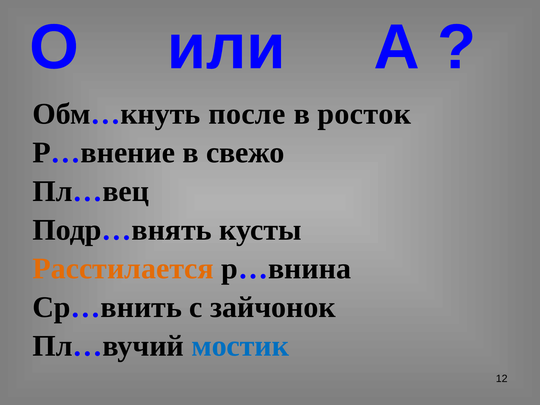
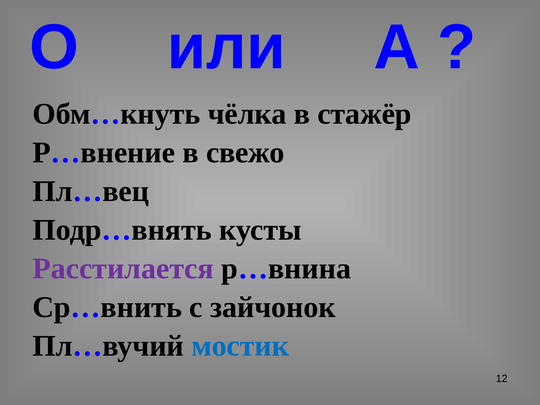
после: после -> чёлка (247, 114)
росток: росток -> стажёр (364, 114)
Расстилается colour: orange -> purple (123, 269)
